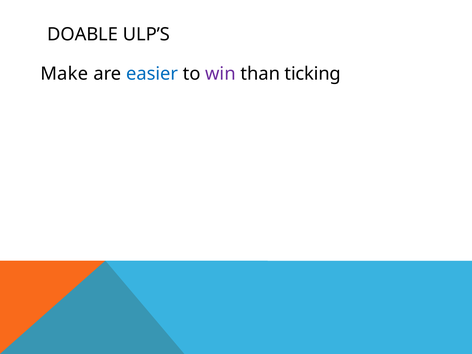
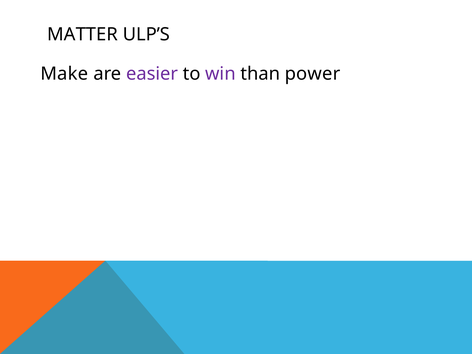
DOABLE: DOABLE -> MATTER (83, 34)
easier colour: blue -> purple (152, 74)
ticking: ticking -> power (313, 74)
